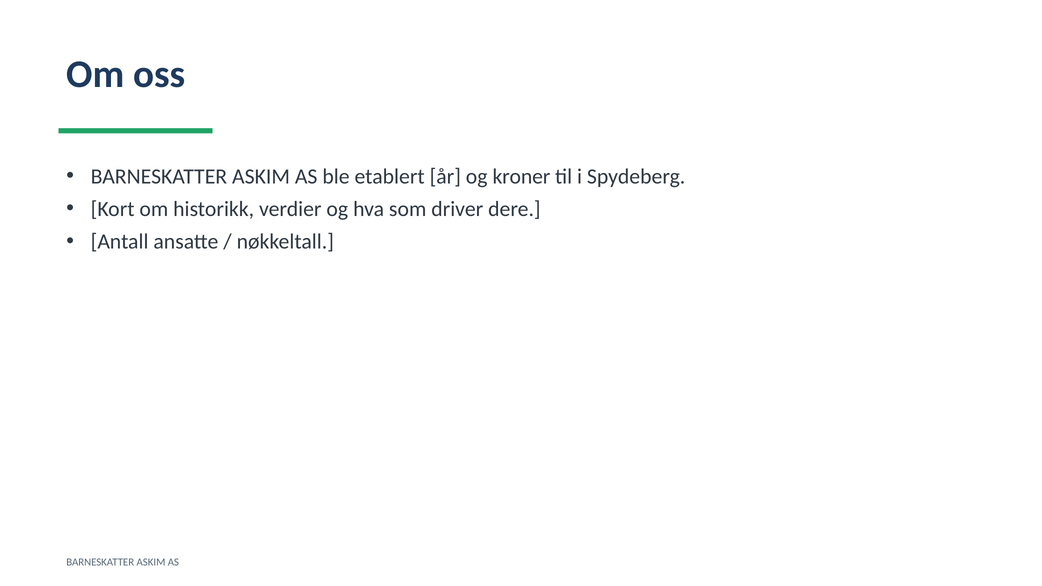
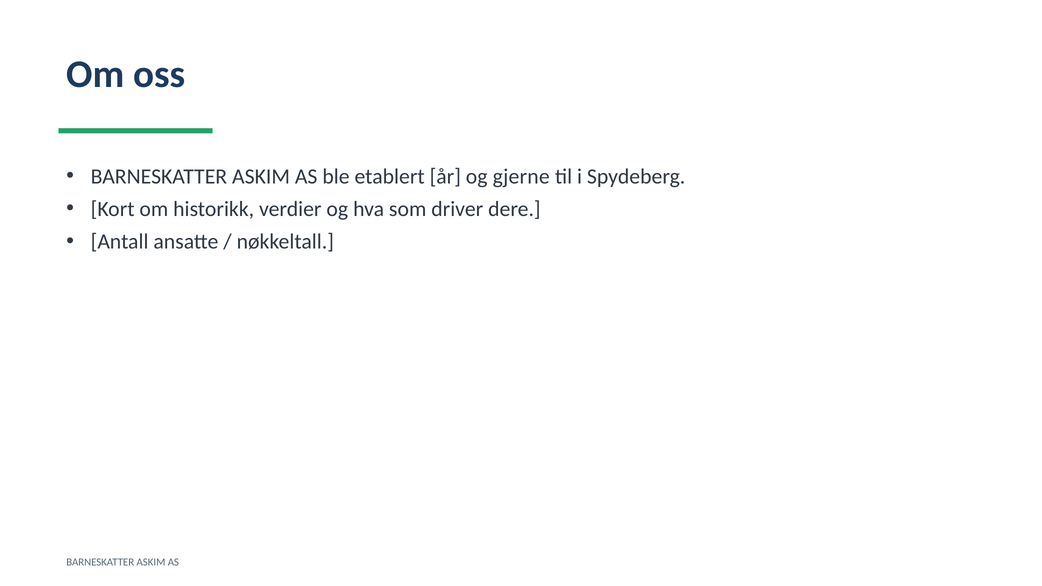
kroner: kroner -> gjerne (521, 176)
